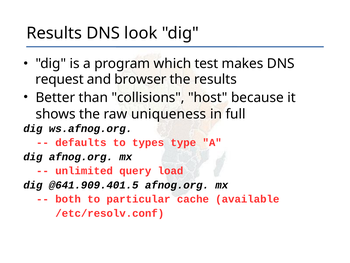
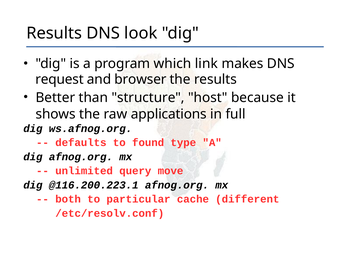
test: test -> link (206, 63)
collisions: collisions -> structure (148, 97)
uniqueness: uniqueness -> applications (169, 114)
types: types -> found (148, 142)
load: load -> move (171, 171)
@641.909.401.5: @641.909.401.5 -> @116.200.223.1 (94, 185)
available: available -> different (247, 199)
